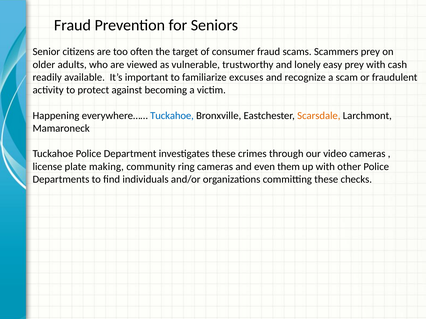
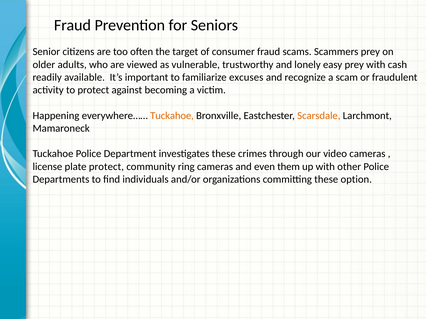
Tuckahoe colour: blue -> orange (172, 116)
plate making: making -> protect (106, 167)
checks: checks -> option (356, 180)
